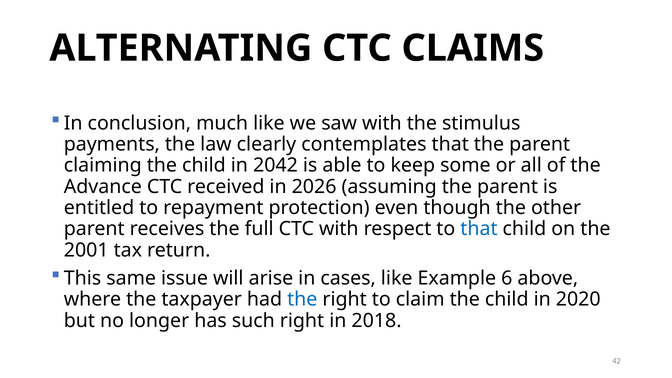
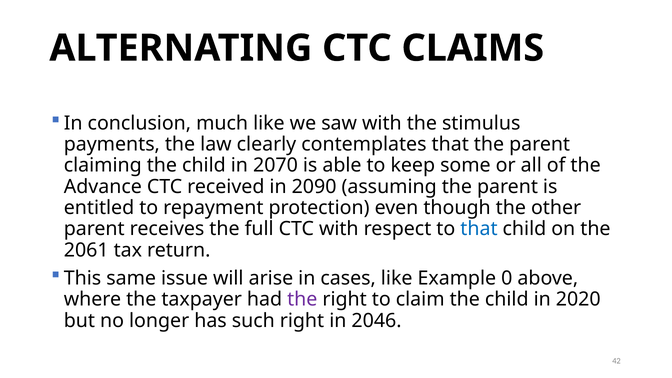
2042: 2042 -> 2070 (275, 165)
2026: 2026 -> 2090 (314, 187)
2001: 2001 -> 2061 (86, 250)
6: 6 -> 0 (507, 278)
the colour: blue -> purple (302, 299)
2018: 2018 -> 2046 (377, 321)
